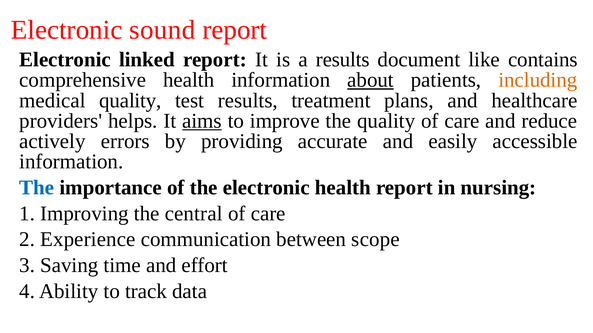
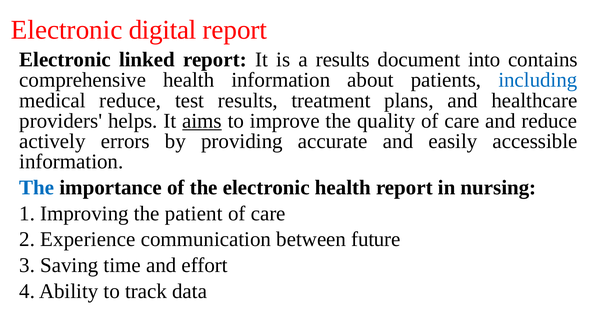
sound: sound -> digital (163, 30)
like: like -> into (484, 60)
about underline: present -> none (371, 80)
including colour: orange -> blue (538, 80)
medical quality: quality -> reduce (130, 101)
central: central -> patient (194, 214)
scope: scope -> future (376, 240)
